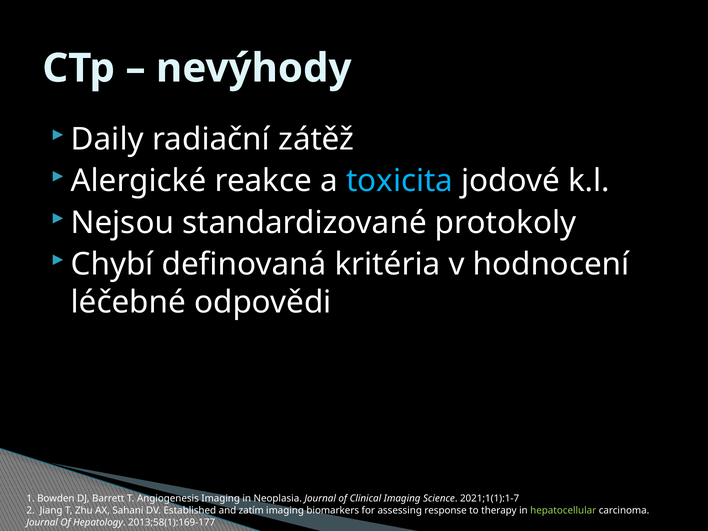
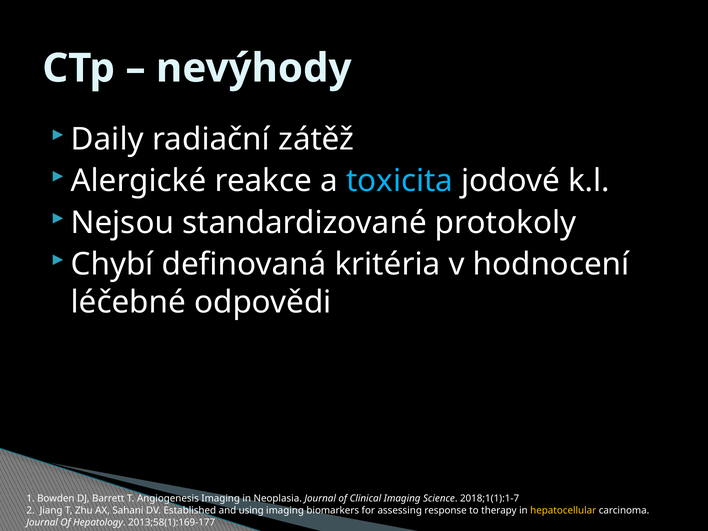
2021;1(1):1-7: 2021;1(1):1-7 -> 2018;1(1):1-7 (490, 499)
zatím: zatím -> using (251, 510)
hepatocellular colour: light green -> yellow (563, 510)
